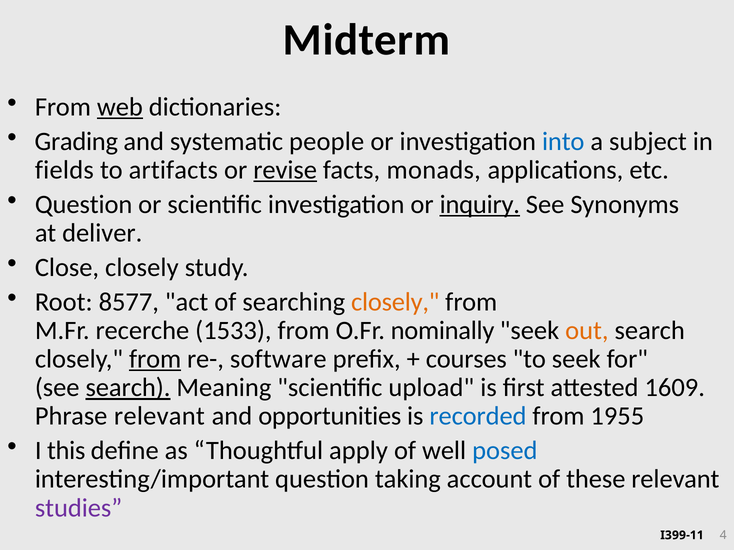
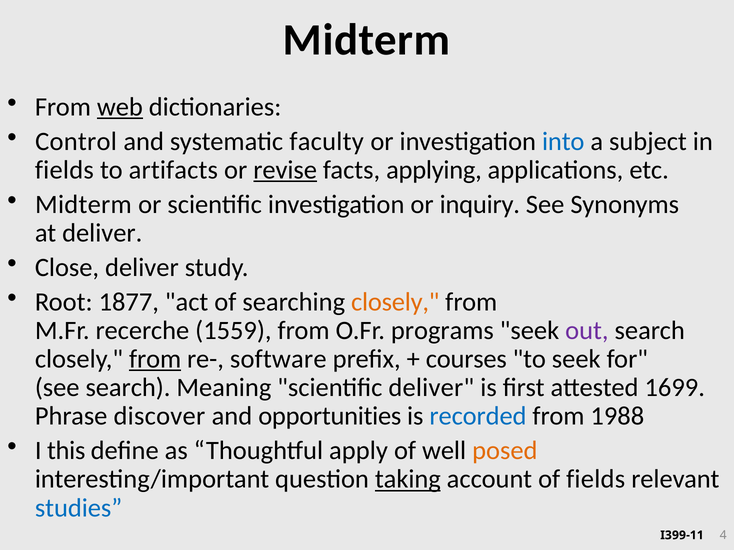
Grading: Grading -> Control (76, 142)
people: people -> faculty (327, 142)
monads: monads -> applying (434, 170)
Question: Question -> Midterm (83, 205)
inquiry underline: present -> none (480, 205)
Close closely: closely -> deliver (142, 268)
8577: 8577 -> 1877 (129, 302)
1533: 1533 -> 1559 (233, 331)
nominally: nominally -> programs (442, 331)
out colour: orange -> purple (587, 331)
search underline: present -> none (128, 388)
scientific upload: upload -> deliver (431, 388)
1609: 1609 -> 1699 (675, 388)
Phrase relevant: relevant -> discover (159, 417)
1955: 1955 -> 1988 (617, 417)
posed colour: blue -> orange (505, 451)
taking underline: none -> present (408, 480)
of these: these -> fields (596, 480)
studies colour: purple -> blue (79, 508)
